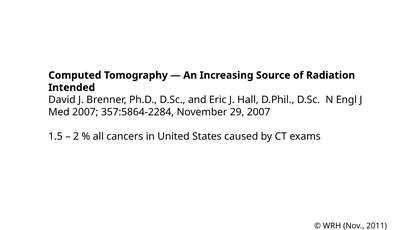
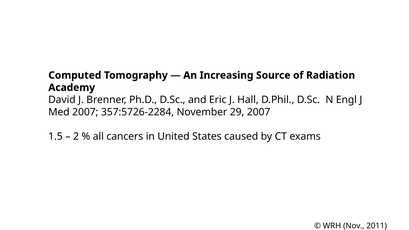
Intended: Intended -> Academy (72, 88)
357:5864-2284: 357:5864-2284 -> 357:5726-2284 (138, 112)
